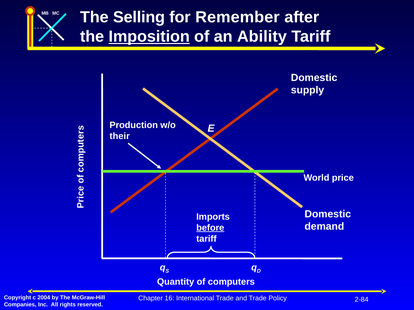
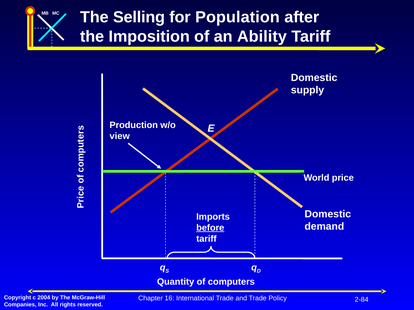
Remember: Remember -> Population (237, 17)
Imposition underline: present -> none (149, 37)
their: their -> view (120, 136)
